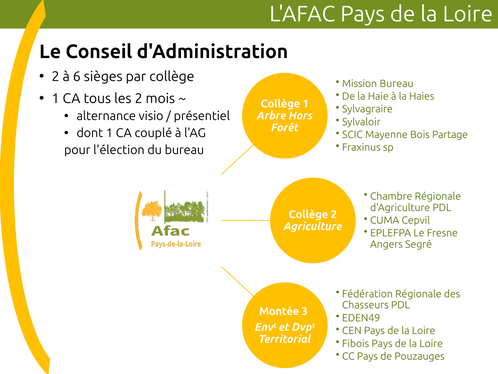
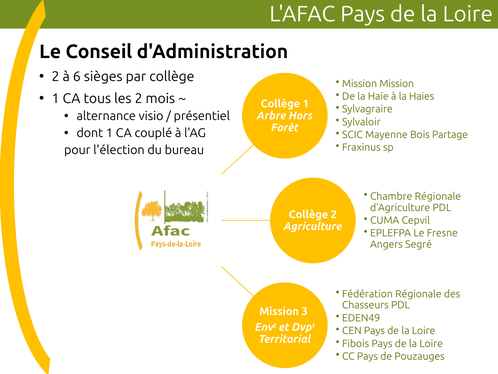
Mission Bureau: Bureau -> Mission (397, 84)
Montée: Montée -> Mission (279, 311)
